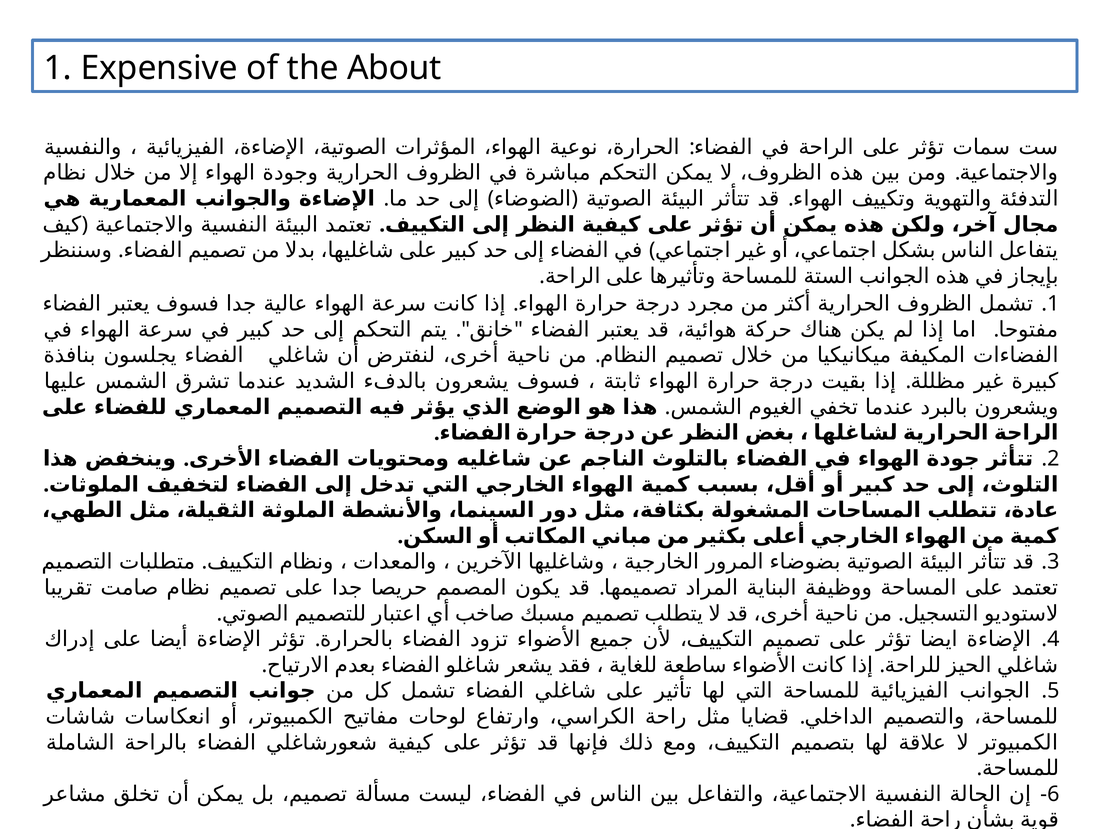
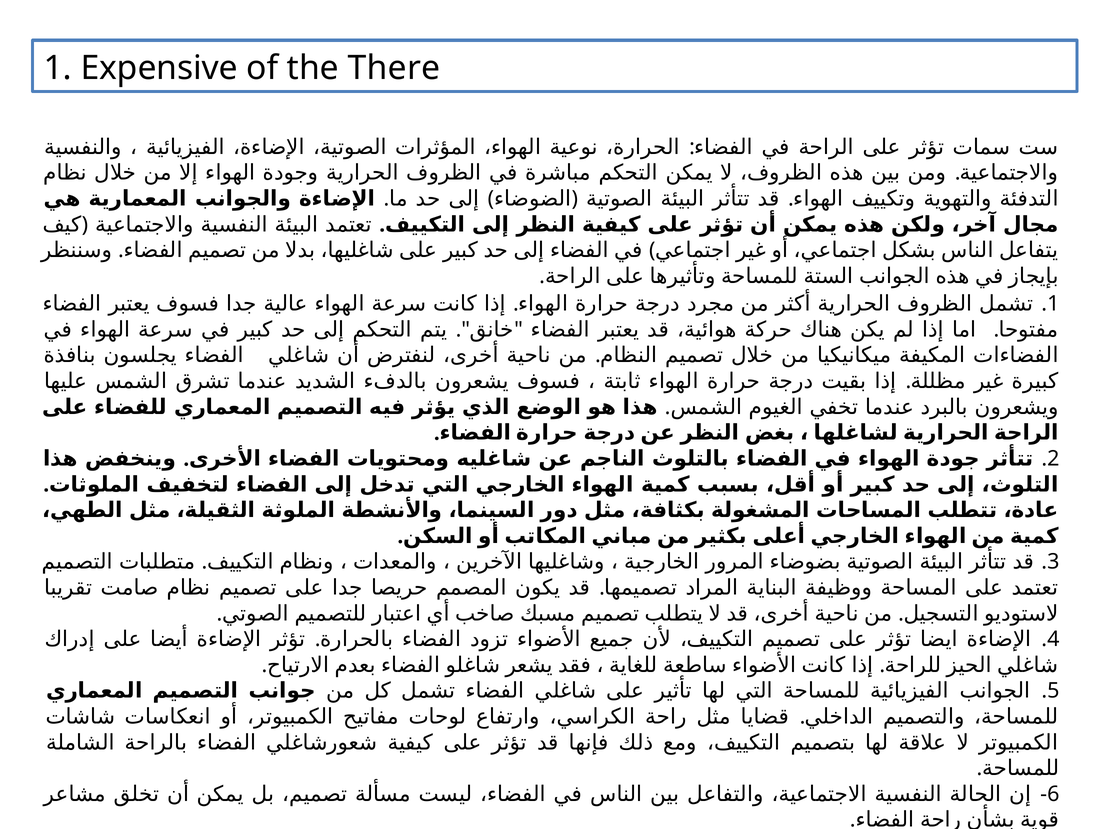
About: About -> There (394, 68)
